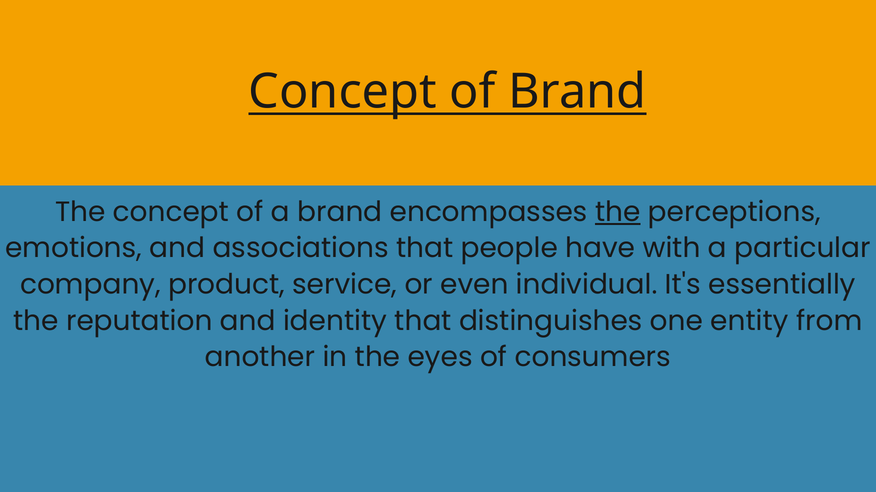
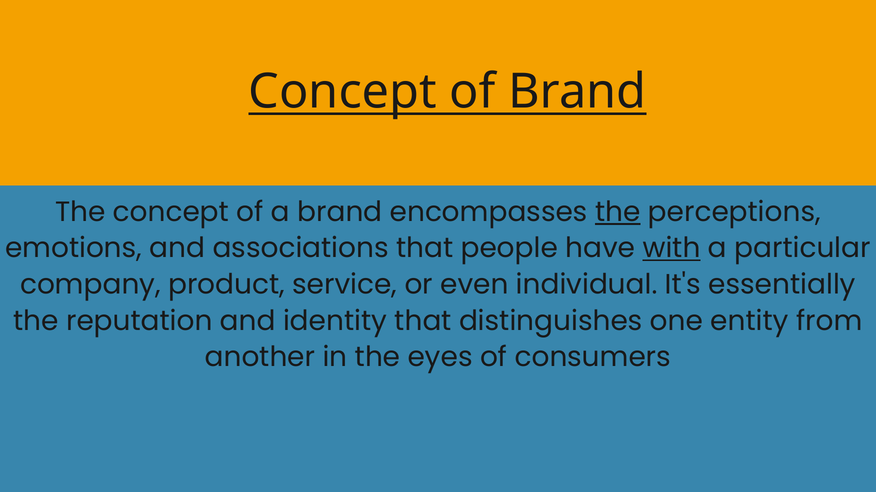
with underline: none -> present (672, 249)
